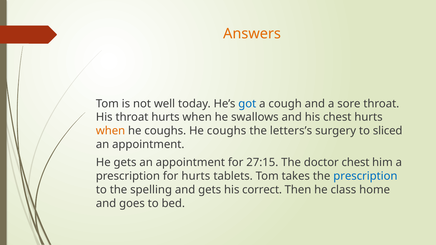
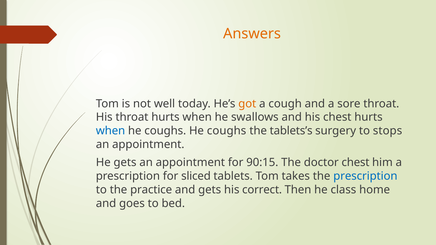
got colour: blue -> orange (247, 104)
when colour: orange -> blue (111, 131)
letters’s: letters’s -> tablets’s (291, 131)
sliced: sliced -> stops (388, 131)
27:15: 27:15 -> 90:15 (262, 163)
for hurts: hurts -> sliced (196, 176)
spelling: spelling -> practice (151, 190)
